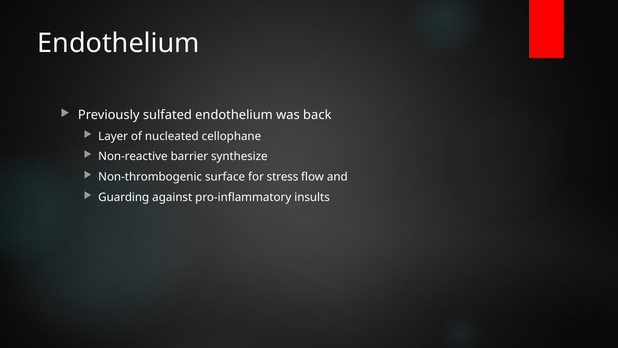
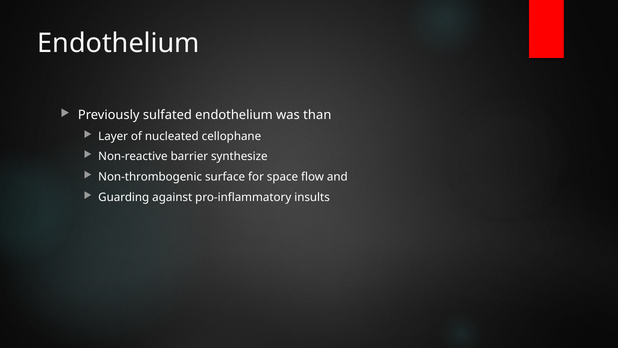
back: back -> than (317, 115)
stress: stress -> space (282, 177)
